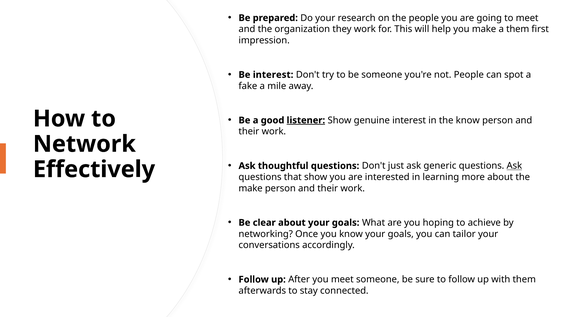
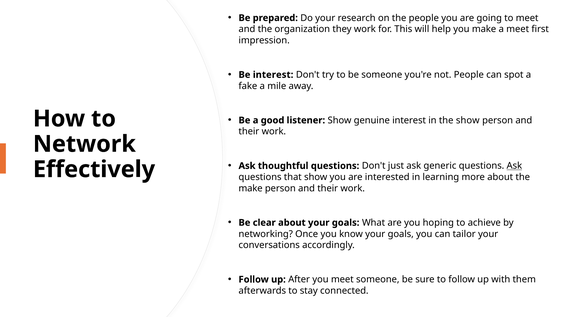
a them: them -> meet (518, 29)
listener underline: present -> none (306, 120)
the know: know -> show (468, 120)
